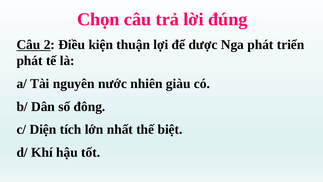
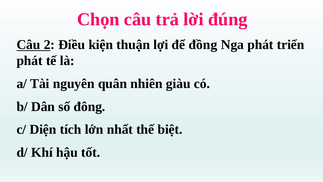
dược: dược -> đồng (203, 45)
nước: nước -> quân (113, 84)
